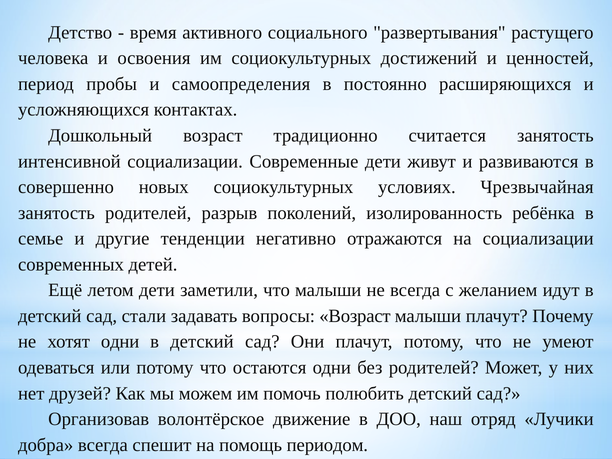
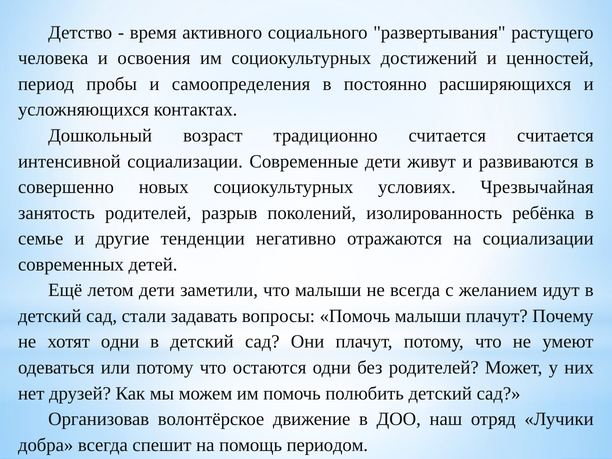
считается занятость: занятость -> считается (555, 136)
вопросы Возраст: Возраст -> Помочь (355, 316)
